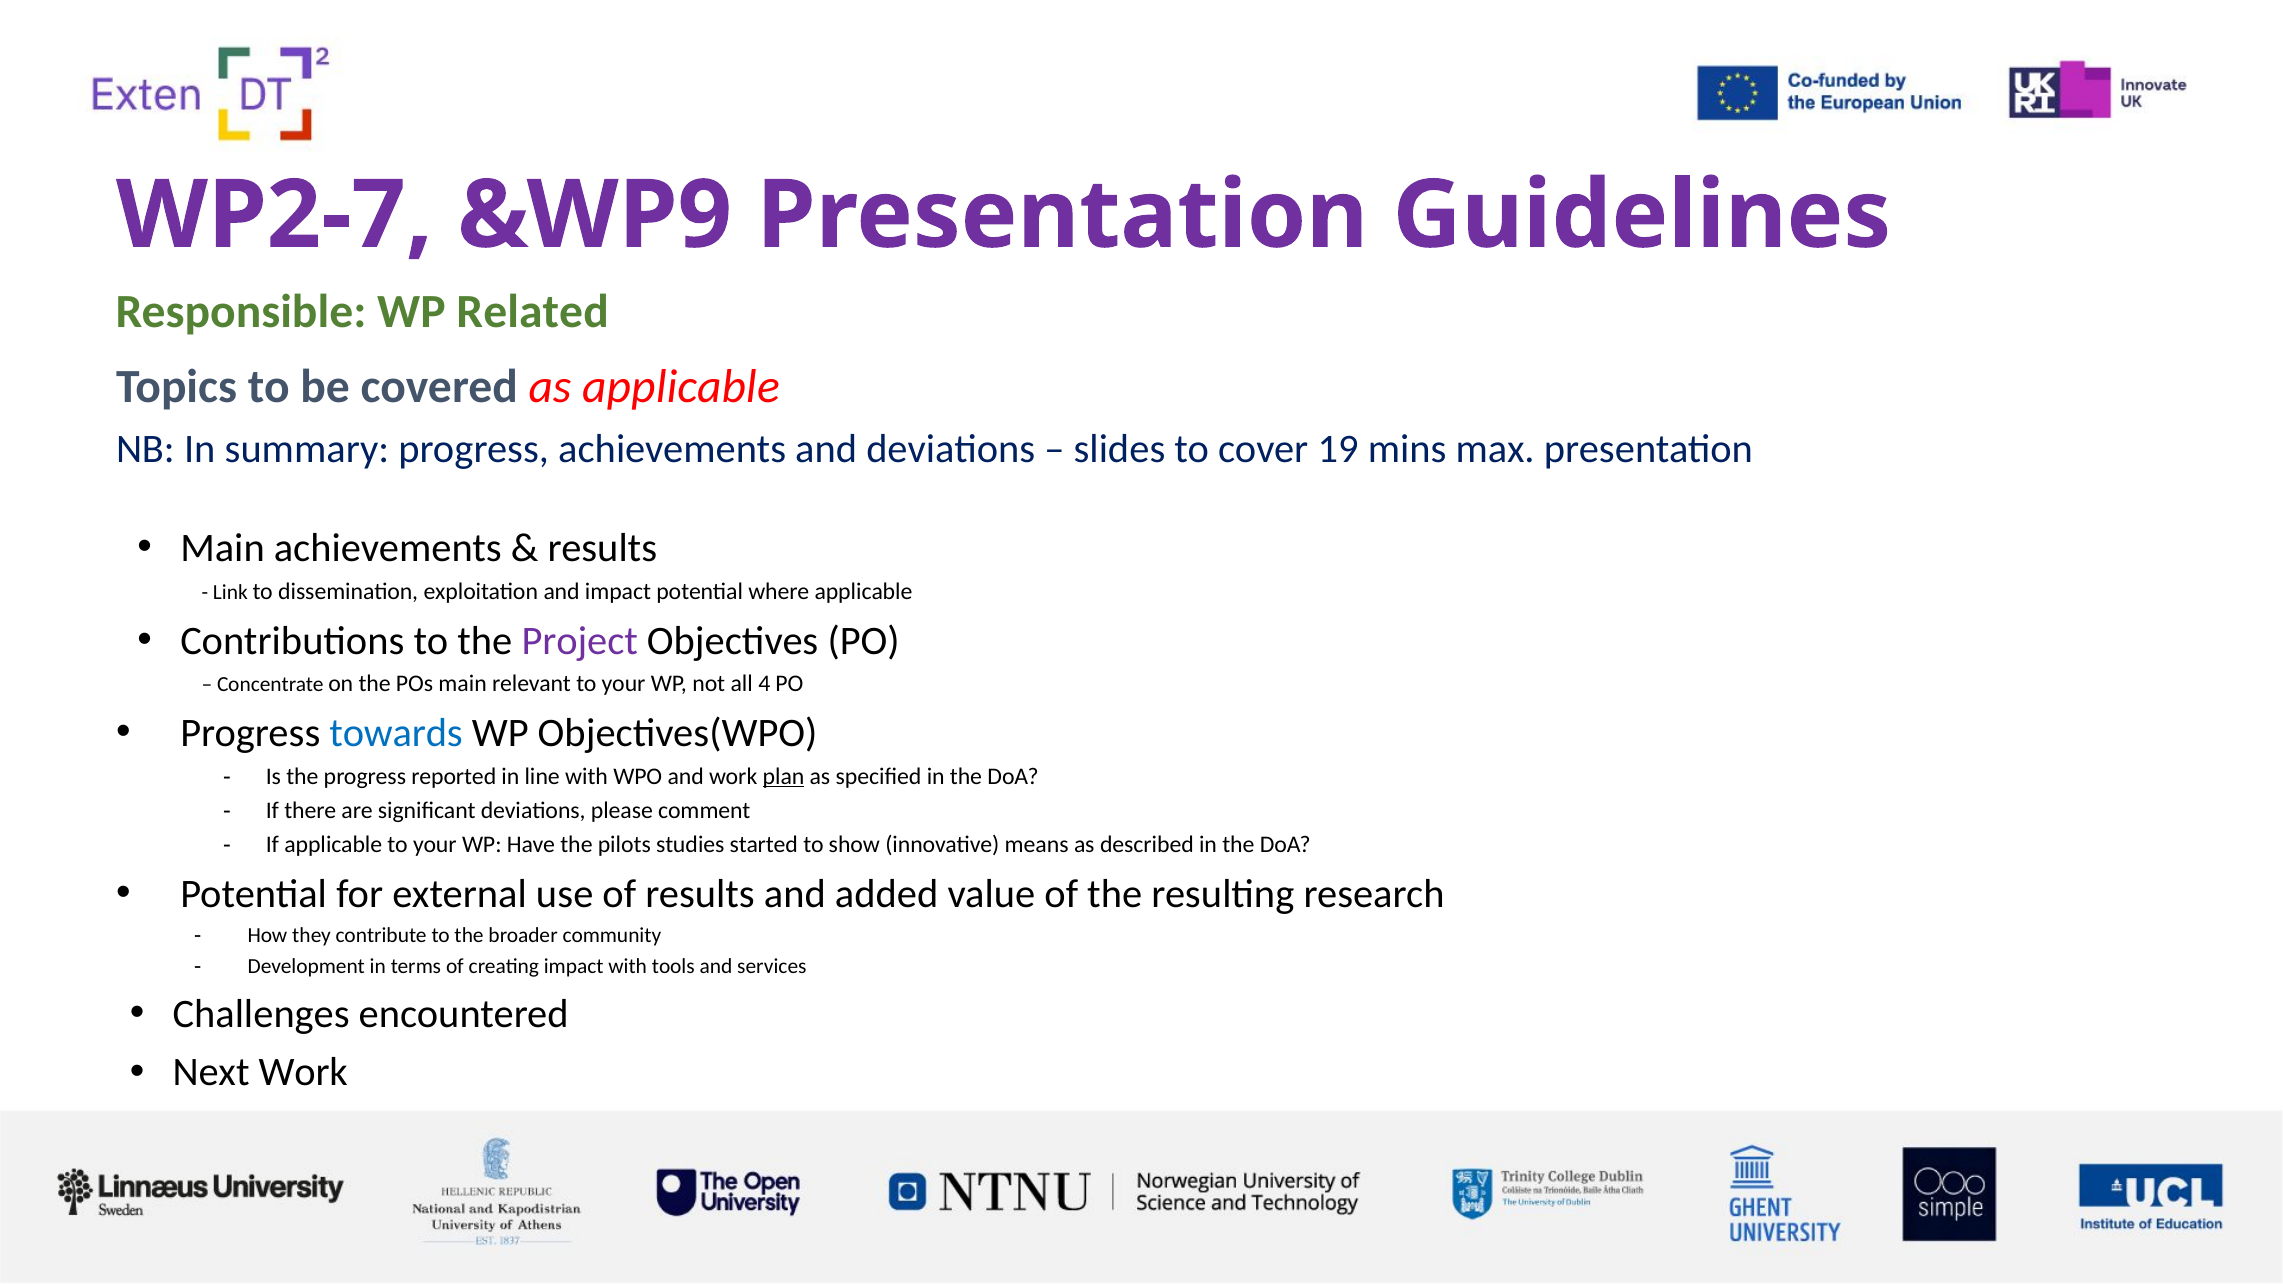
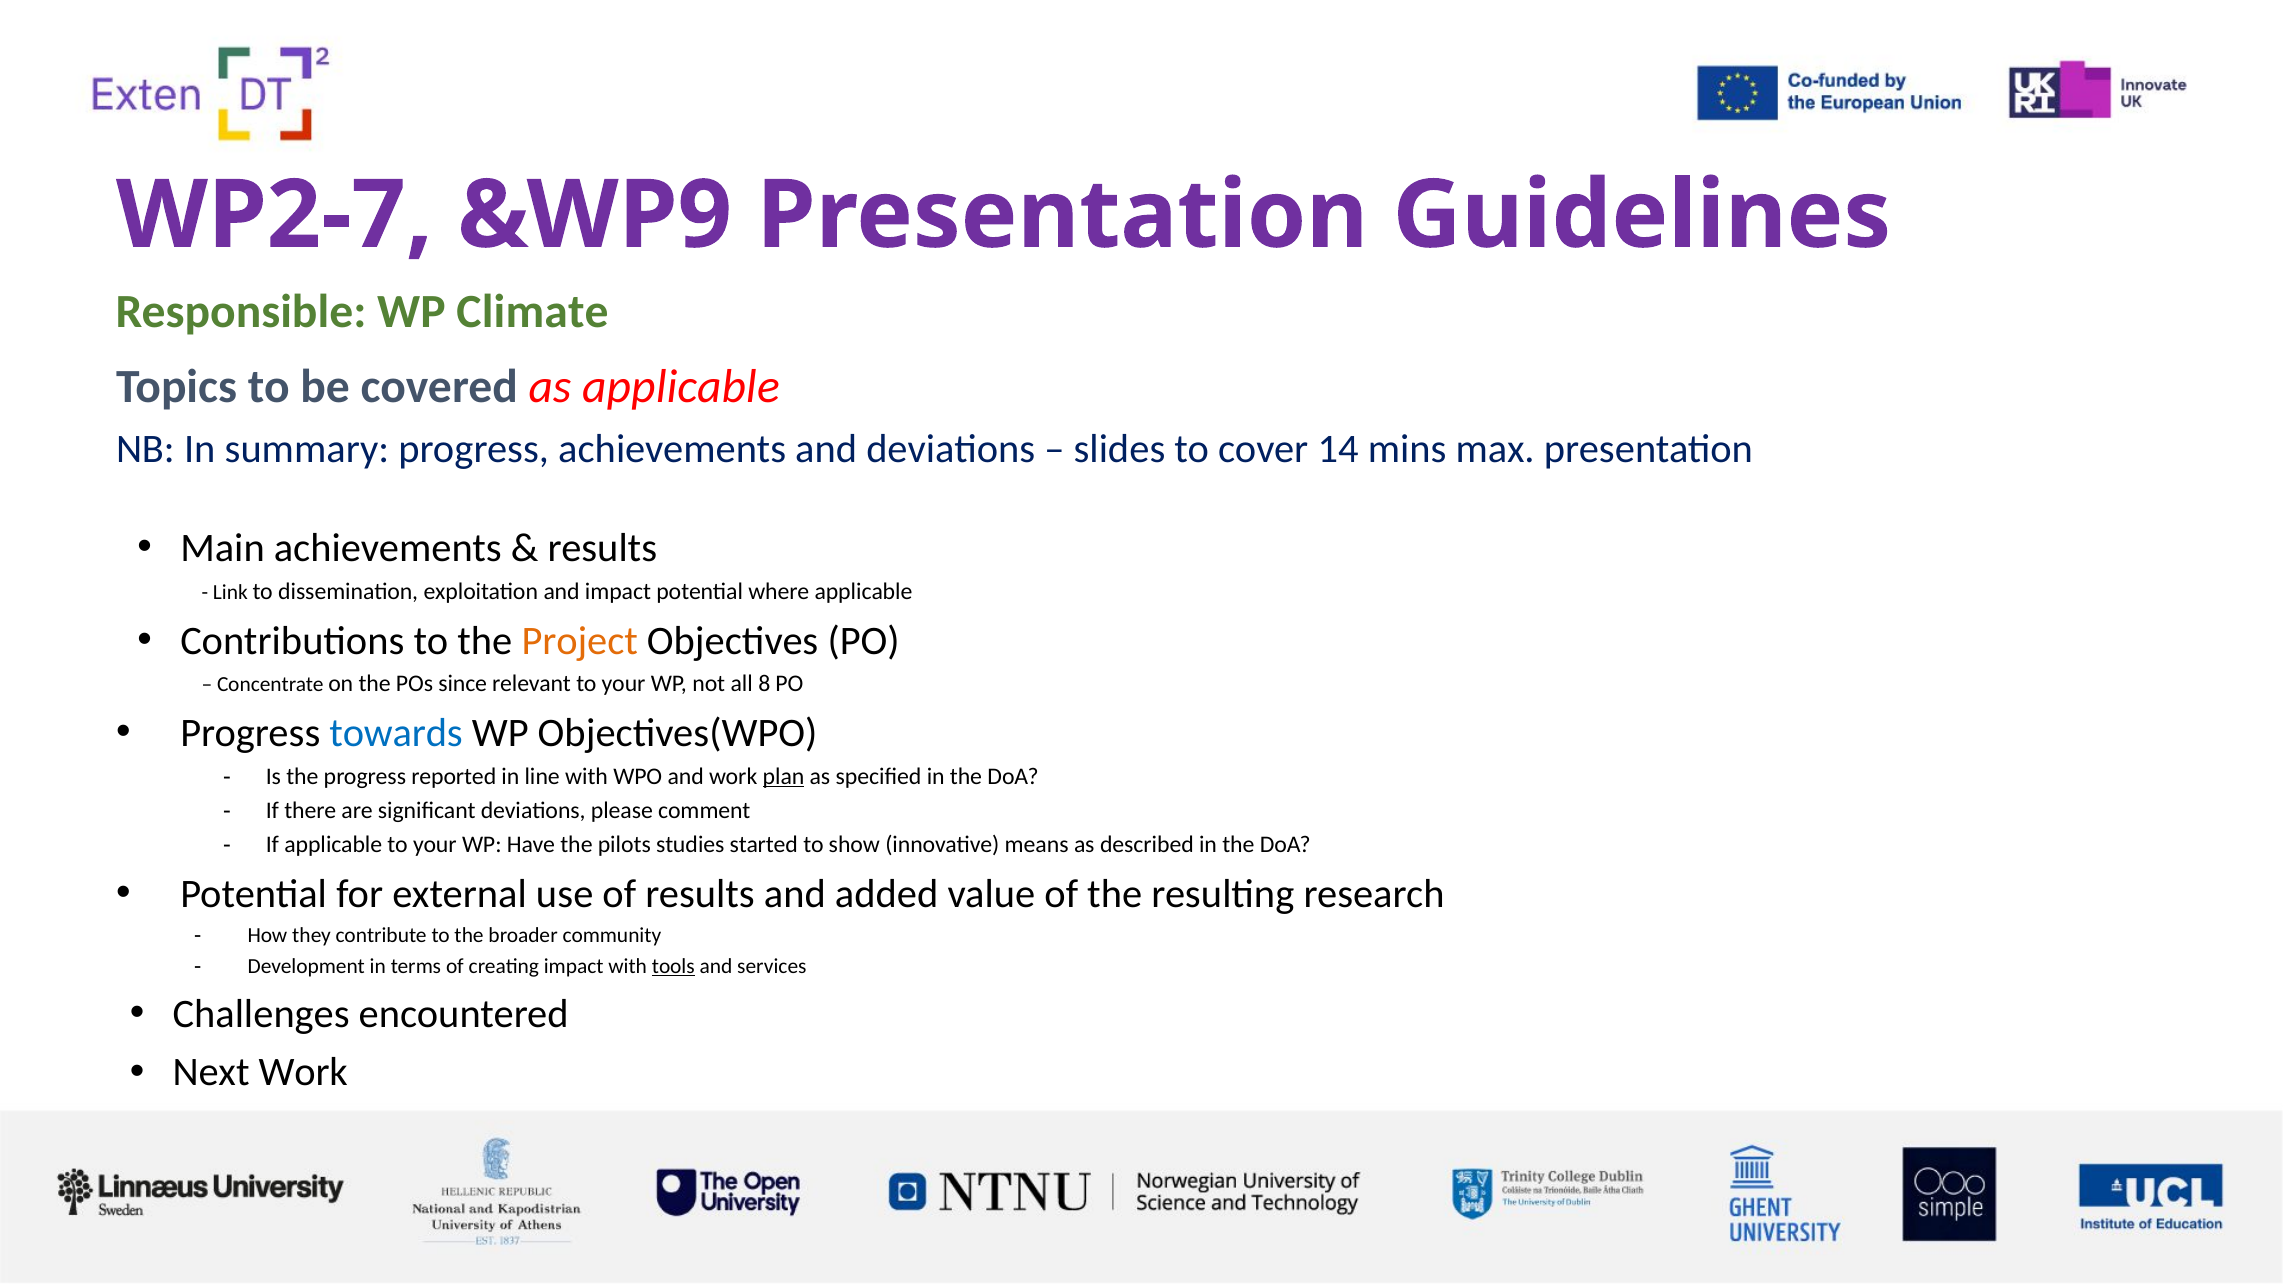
Related: Related -> Climate (533, 312)
19: 19 -> 14 (1338, 449)
Project colour: purple -> orange (580, 641)
POs main: main -> since (463, 684)
4: 4 -> 8 (764, 684)
tools underline: none -> present (673, 966)
